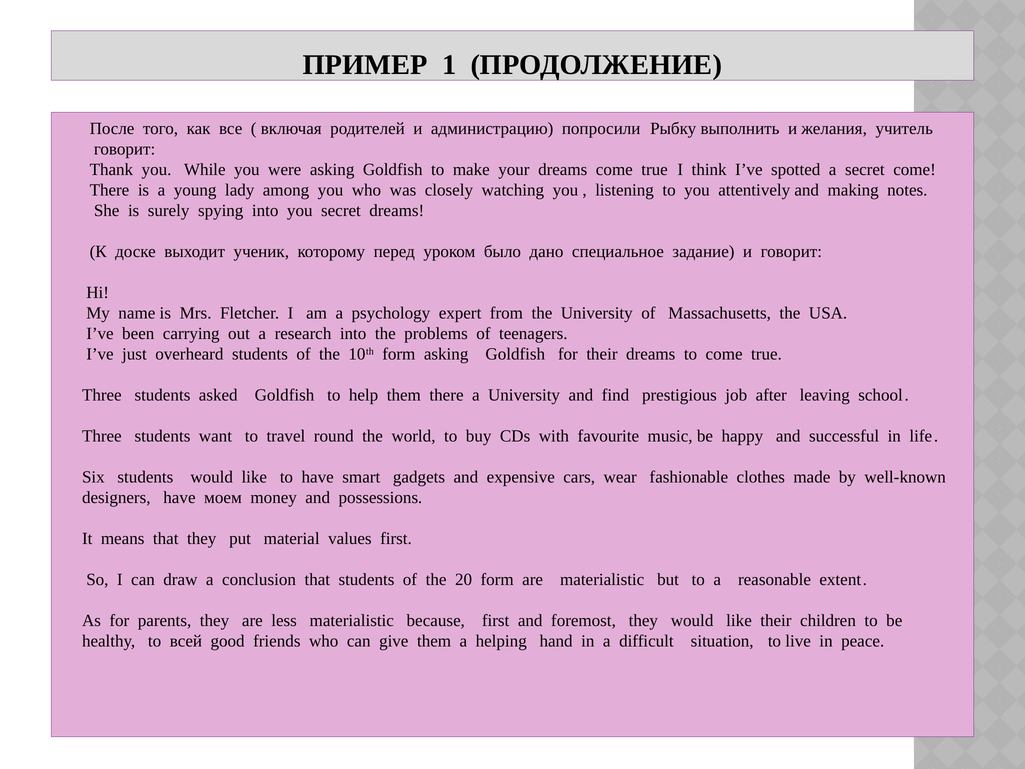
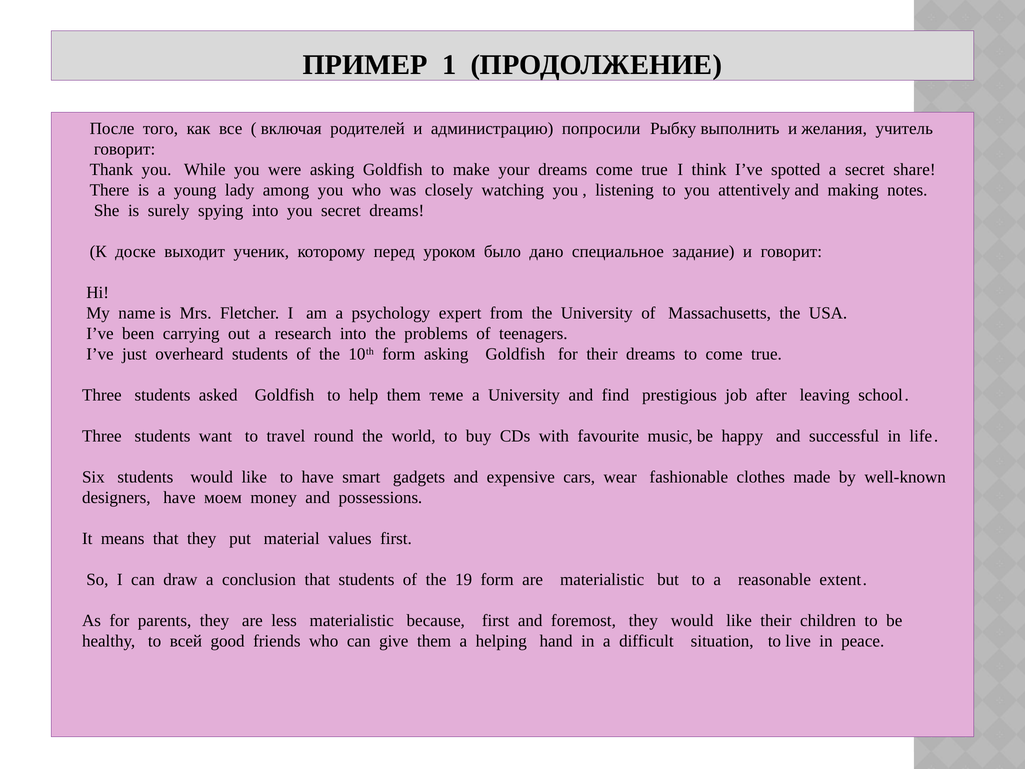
secret come: come -> share (914, 170)
them there: there -> теме (446, 395)
20: 20 -> 19 (464, 580)
